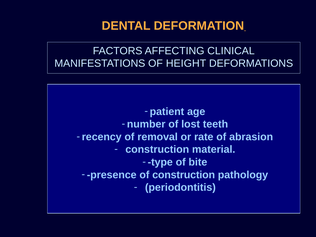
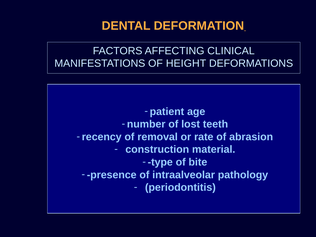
of construction: construction -> intraalveolar (184, 175)
